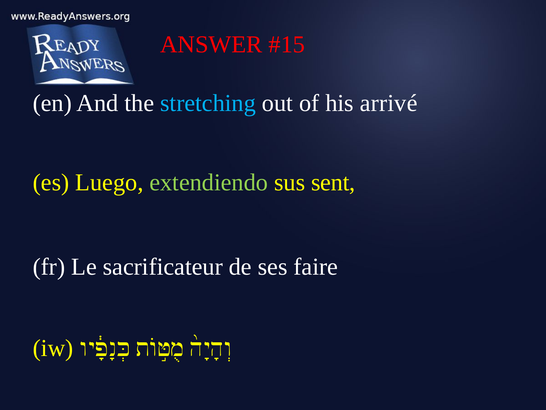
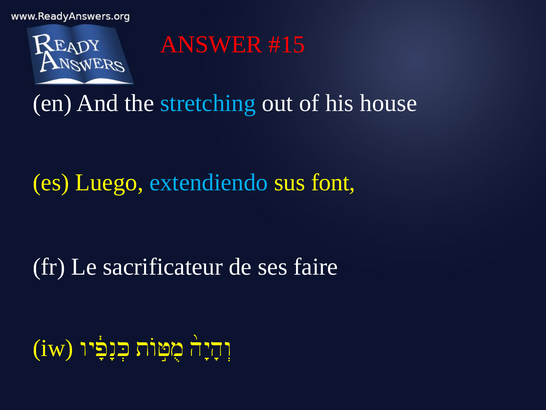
arrivé: arrivé -> house (389, 103)
extendiendo colour: light green -> light blue (209, 182)
sent: sent -> font (333, 182)
